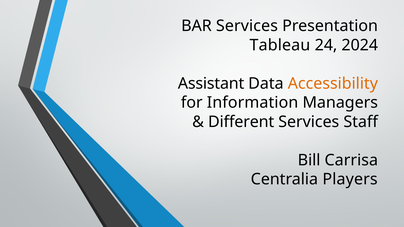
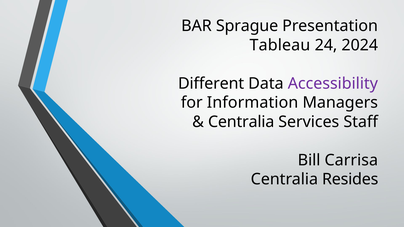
BAR Services: Services -> Sprague (247, 26)
Assistant: Assistant -> Different (211, 84)
Accessibility colour: orange -> purple (333, 84)
Different: Different -> Centralia (241, 122)
Players: Players -> Resides (350, 179)
